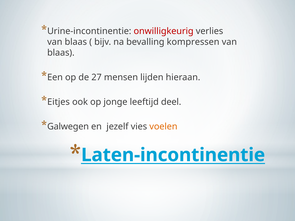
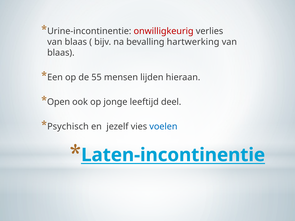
kompressen: kompressen -> hartwerking (193, 42)
27: 27 -> 55 (97, 77)
Eitjes: Eitjes -> Open (59, 102)
Galwegen: Galwegen -> Psychisch (68, 127)
voelen colour: orange -> blue (163, 127)
